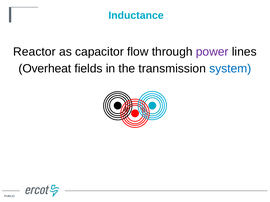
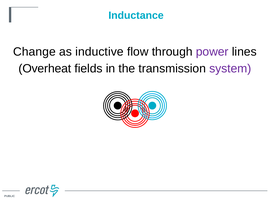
Reactor: Reactor -> Change (34, 52)
capacitor: capacitor -> inductive (99, 52)
system colour: blue -> purple (230, 69)
